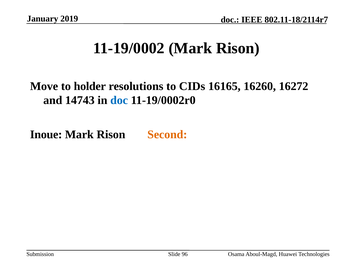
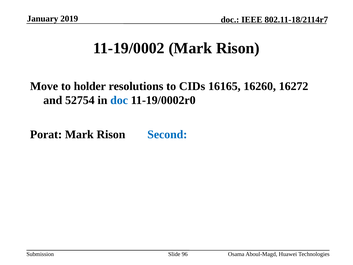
14743: 14743 -> 52754 (80, 100)
Inoue: Inoue -> Porat (46, 134)
Second colour: orange -> blue (167, 134)
